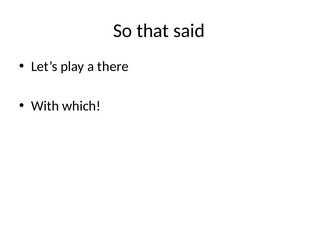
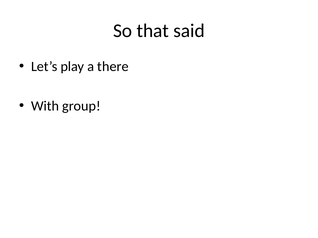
which: which -> group (81, 106)
